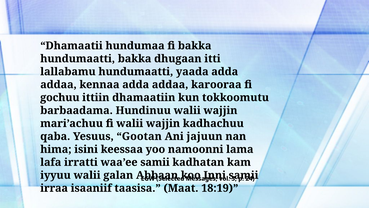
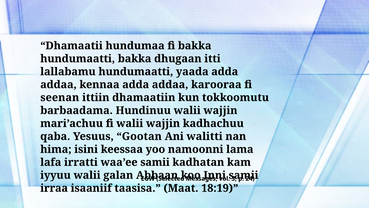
gochuu: gochuu -> seenan (60, 97)
jajuun: jajuun -> walitti (205, 136)
